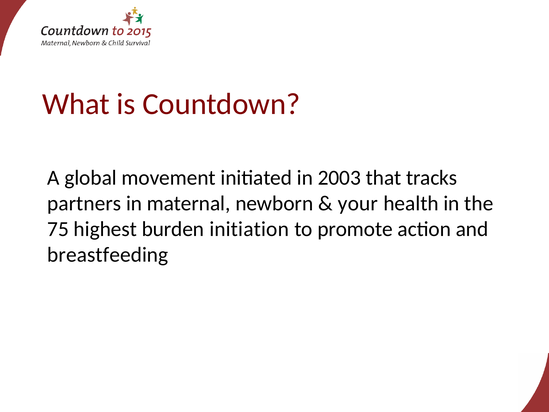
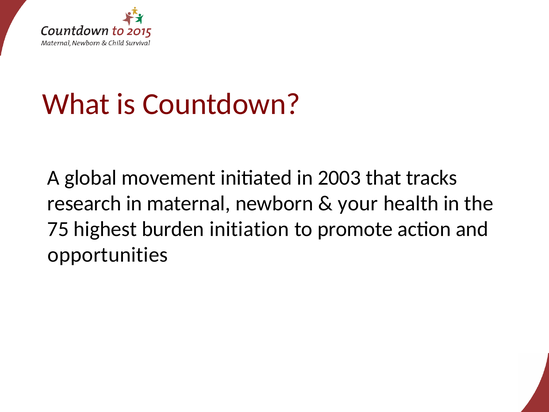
partners: partners -> research (84, 203)
breastfeeding: breastfeeding -> opportunities (108, 255)
